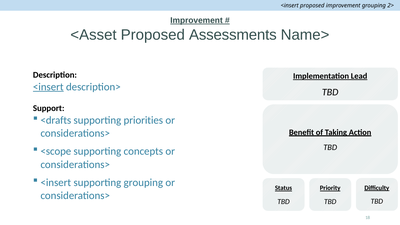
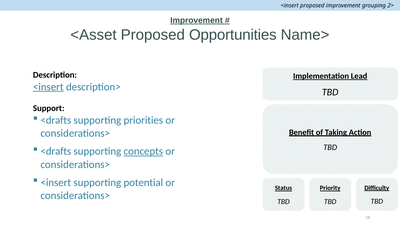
Assessments: Assessments -> Opportunities (233, 35)
<scope: <scope -> <drafts (56, 151)
concepts underline: none -> present (143, 151)
supporting grouping: grouping -> potential (143, 182)
